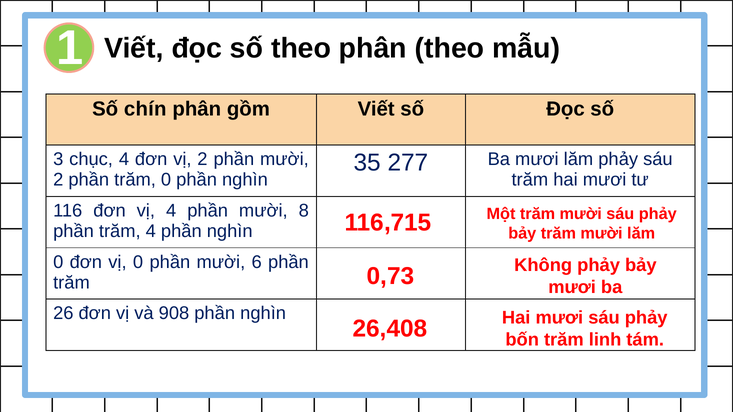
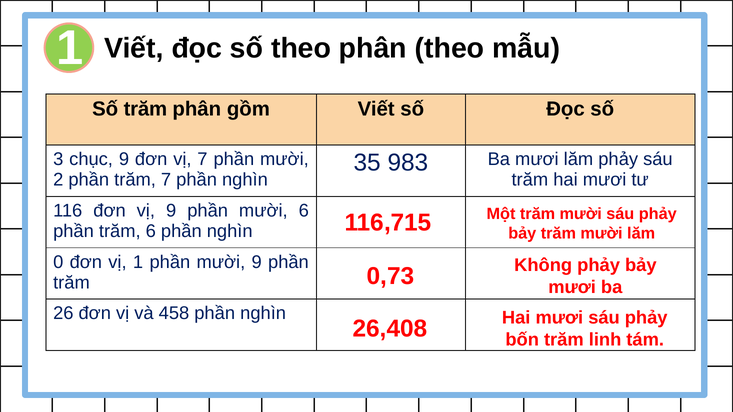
Số chín: chín -> trăm (145, 109)
chục 4: 4 -> 9 (124, 160)
vị 2: 2 -> 7 (202, 160)
277: 277 -> 983 (408, 163)
trăm 0: 0 -> 7 (166, 180)
vị 4: 4 -> 9 (171, 211)
mười 8: 8 -> 6 (304, 211)
trăm 4: 4 -> 6 (151, 231)
vị 0: 0 -> 1 (138, 262)
mười 6: 6 -> 9 (257, 262)
908: 908 -> 458 (174, 314)
